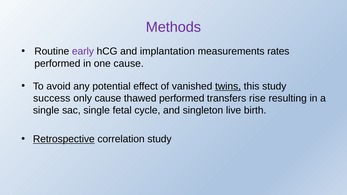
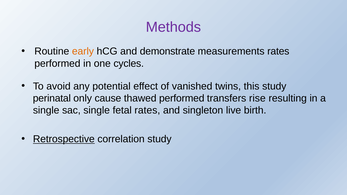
early colour: purple -> orange (83, 51)
implantation: implantation -> demonstrate (167, 51)
one cause: cause -> cycles (129, 64)
twins underline: present -> none (228, 86)
success: success -> perinatal (52, 98)
fetal cycle: cycle -> rates (147, 110)
